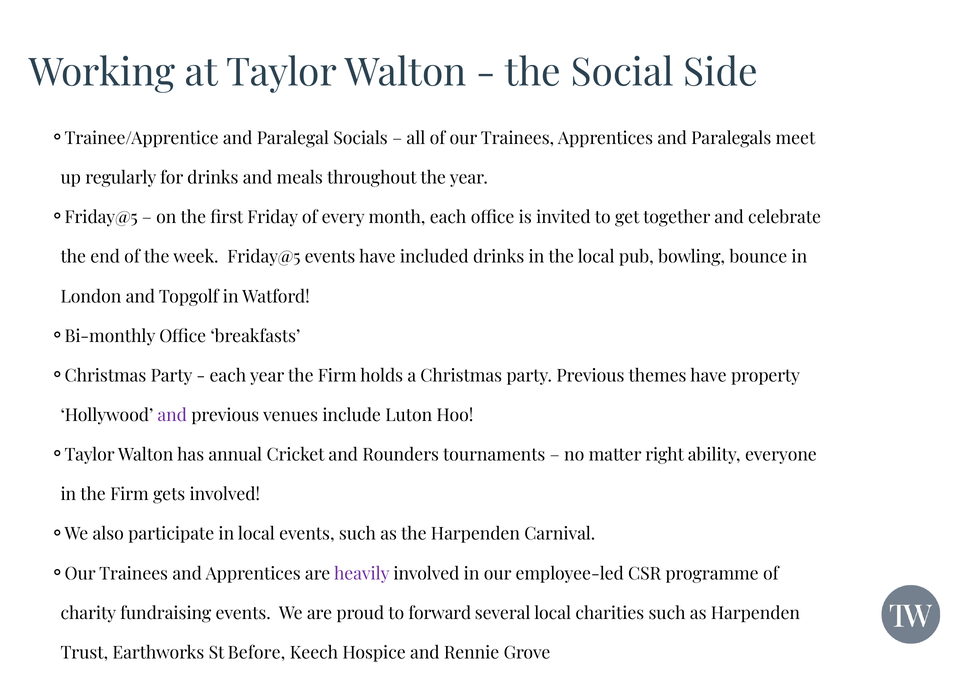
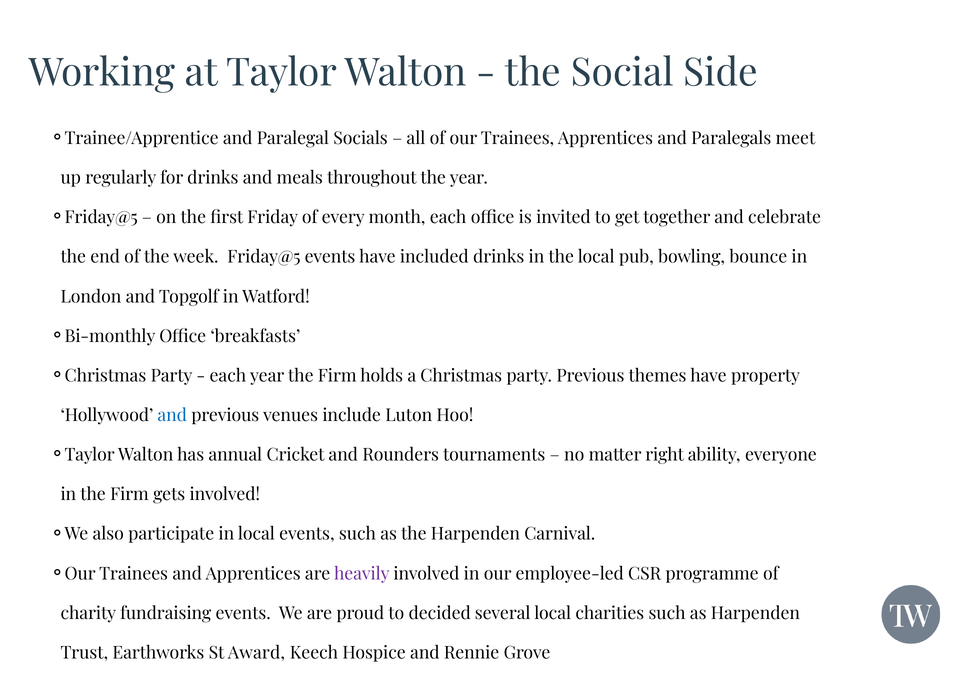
and colour: purple -> blue (172, 415)
forward: forward -> decided (440, 613)
Before: Before -> Award (257, 653)
